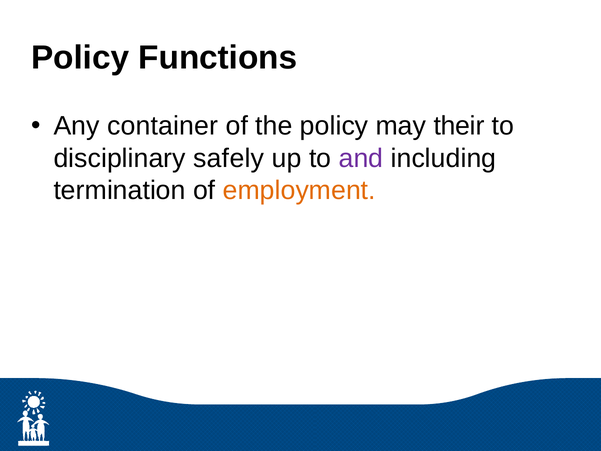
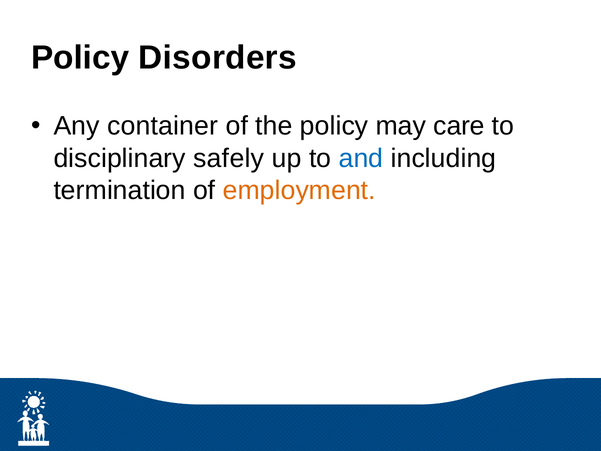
Functions: Functions -> Disorders (218, 58)
their: their -> care (459, 126)
and colour: purple -> blue (361, 158)
